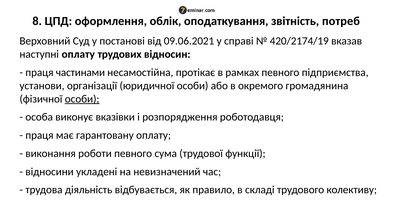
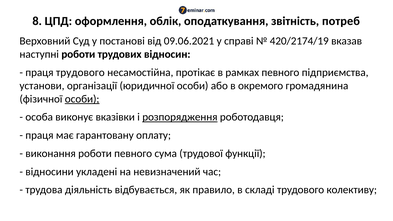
наступні оплату: оплату -> роботи (78, 54)
праця частинами: частинами -> трудового (80, 72)
розпорядження underline: none -> present (180, 117)
